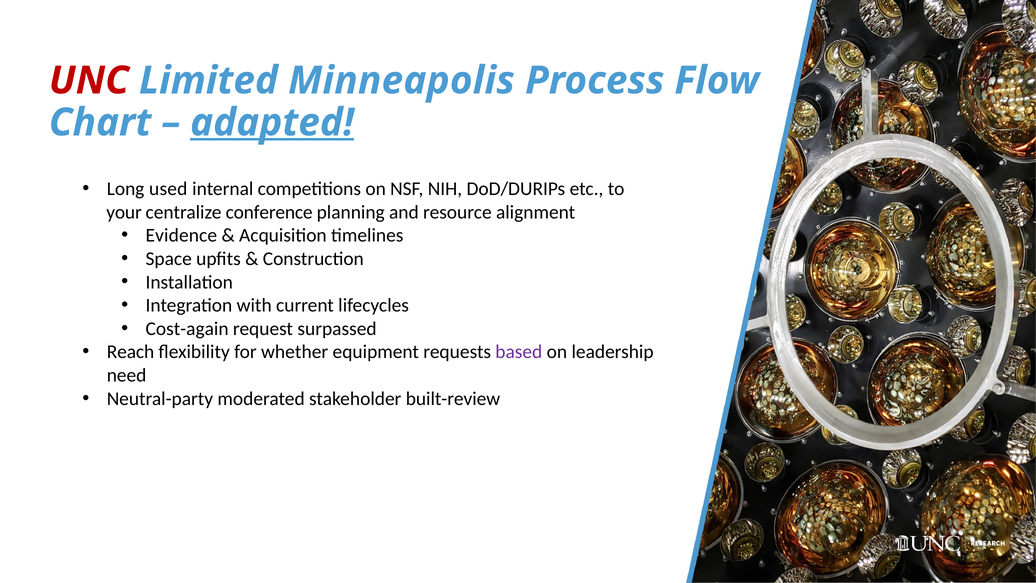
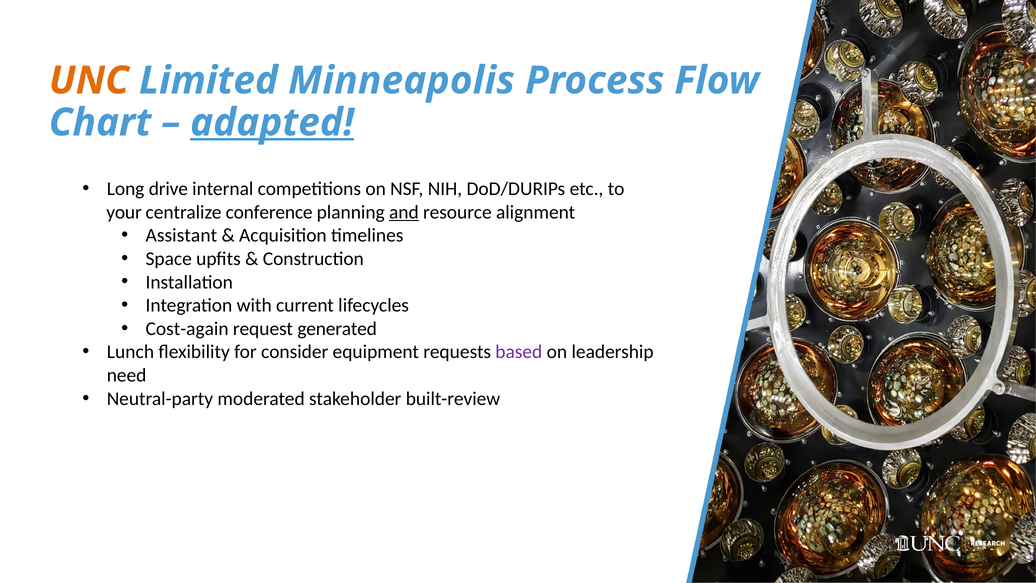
UNC colour: red -> orange (89, 81)
used: used -> drive (168, 189)
and underline: none -> present (404, 212)
Evidence: Evidence -> Assistant (181, 235)
surpassed: surpassed -> generated (337, 329)
Reach: Reach -> Lunch (130, 352)
whether: whether -> consider (295, 352)
